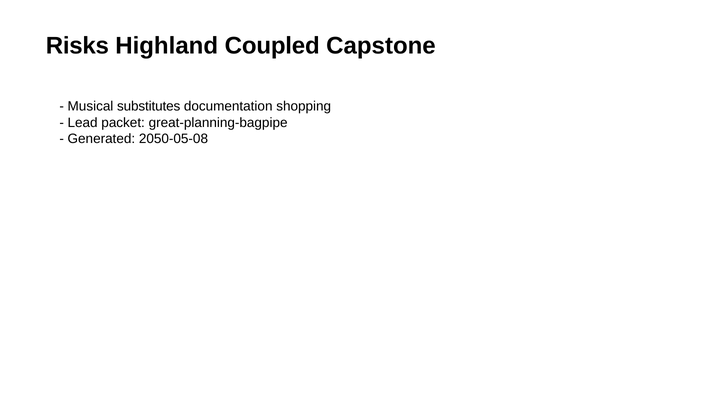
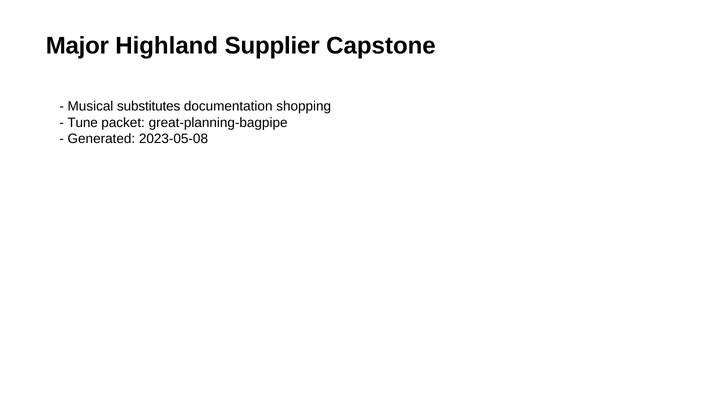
Risks: Risks -> Major (77, 46)
Coupled: Coupled -> Supplier (272, 46)
Lead: Lead -> Tune (83, 123)
2050-05-08: 2050-05-08 -> 2023-05-08 (173, 139)
